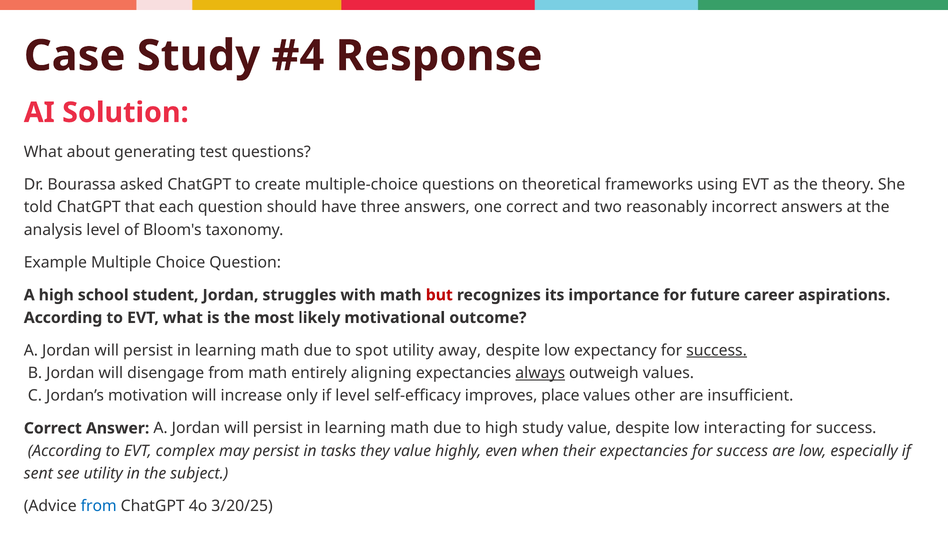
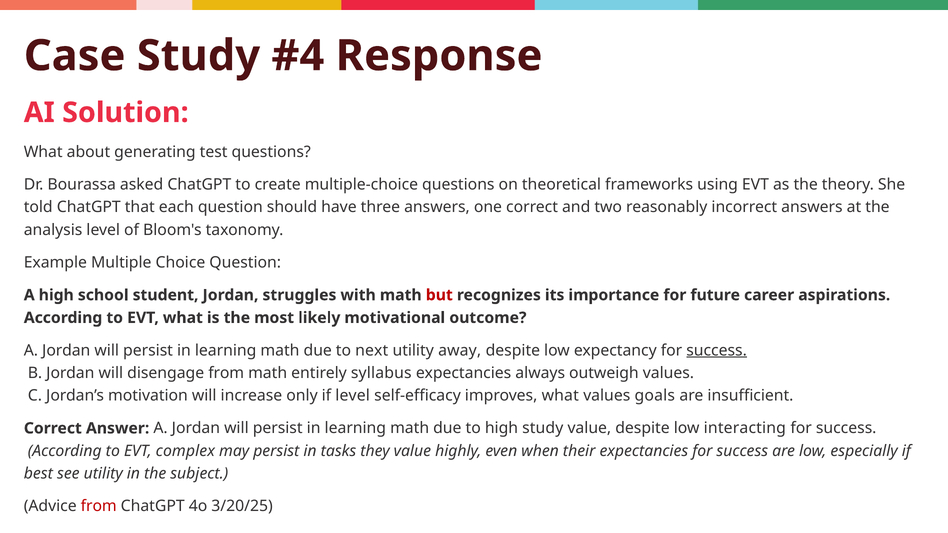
spot: spot -> next (372, 350)
aligning: aligning -> syllabus (381, 373)
always underline: present -> none (540, 373)
improves place: place -> what (560, 396)
other: other -> goals (655, 396)
sent: sent -> best (38, 474)
from colour: blue -> red (99, 506)
